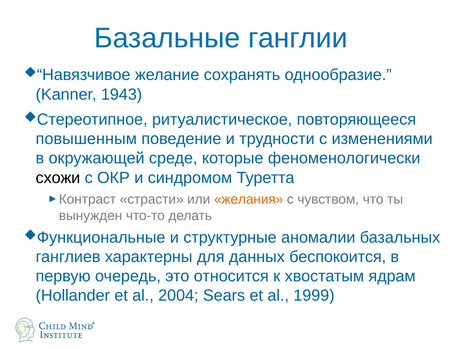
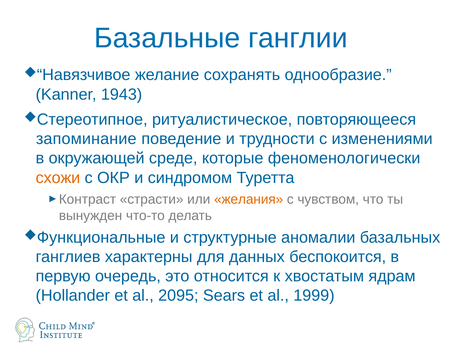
повышенным: повышенным -> запоминание (86, 139)
схожи colour: black -> orange (58, 178)
2004: 2004 -> 2095 (178, 295)
